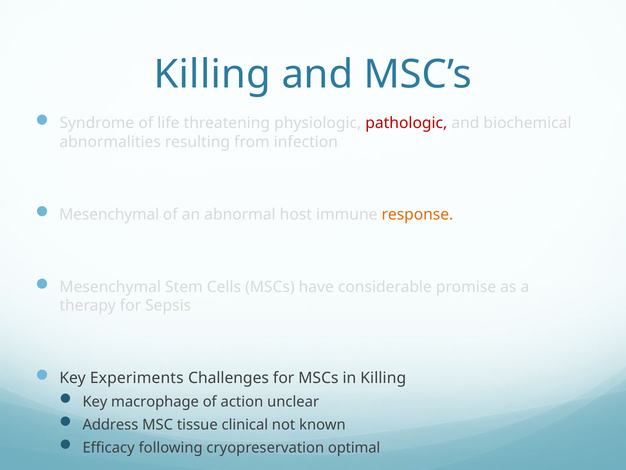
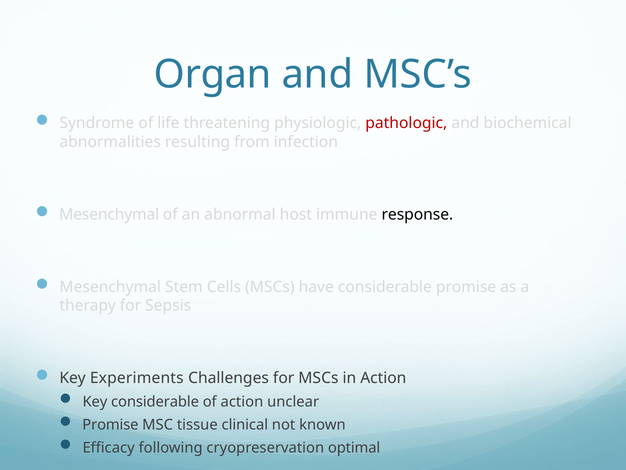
Killing: Killing -> Organ (213, 75)
response colour: orange -> black (417, 214)
in Killing: Killing -> Action (383, 378)
Key macrophage: macrophage -> considerable (155, 401)
Address: Address -> Promise (110, 424)
